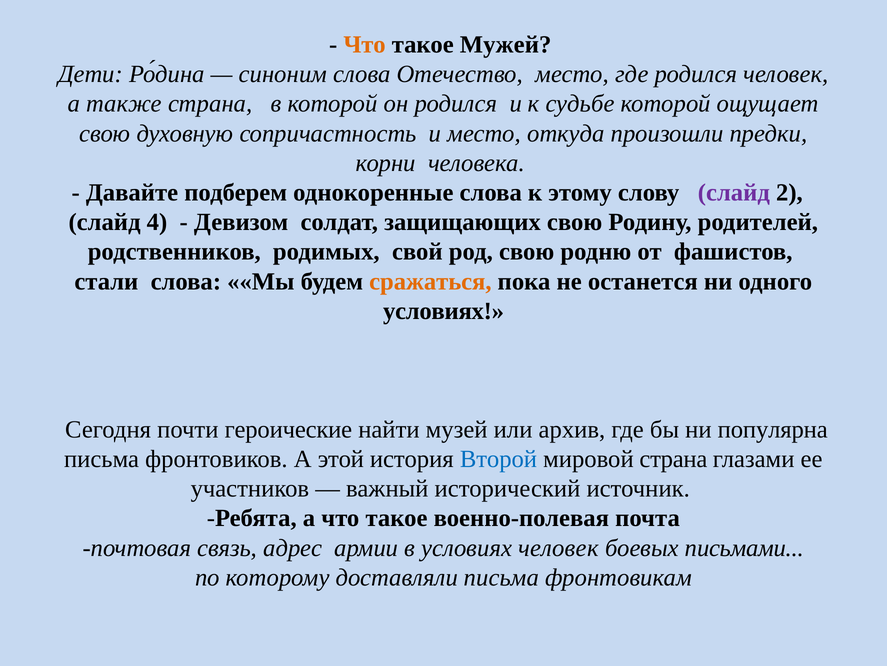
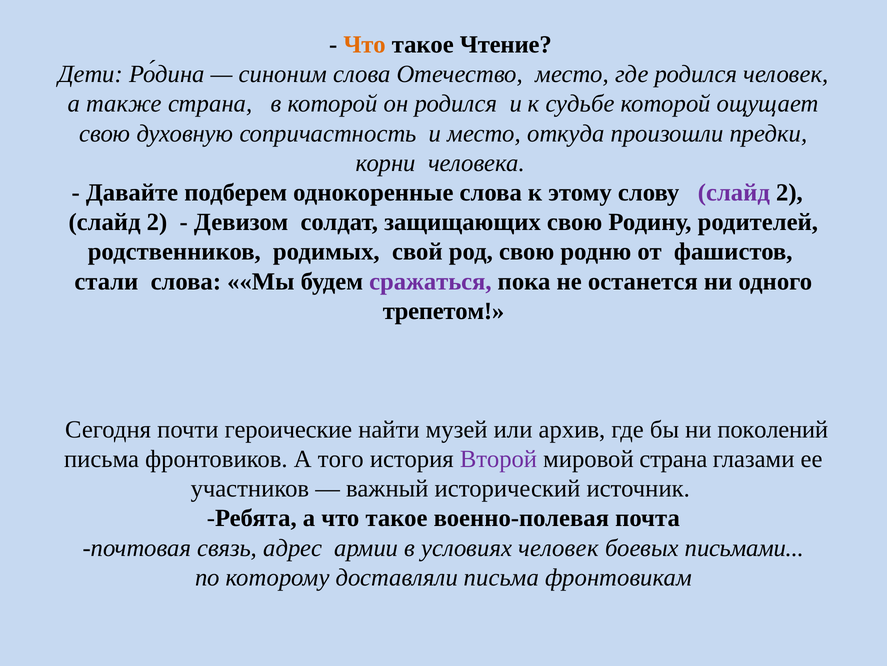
Мужей: Мужей -> Чтение (506, 44)
4: 4 -> 2 (157, 222)
сражаться colour: orange -> purple (430, 281)
условиях: условиях -> трепетом (444, 311)
популярна: популярна -> поколений (773, 429)
этой: этой -> того (341, 459)
Второй colour: blue -> purple (498, 459)
